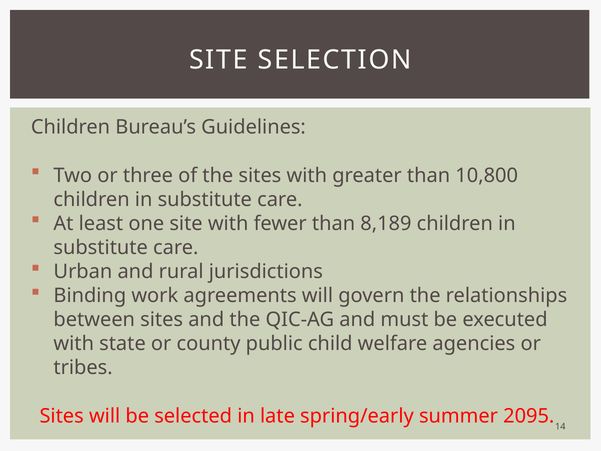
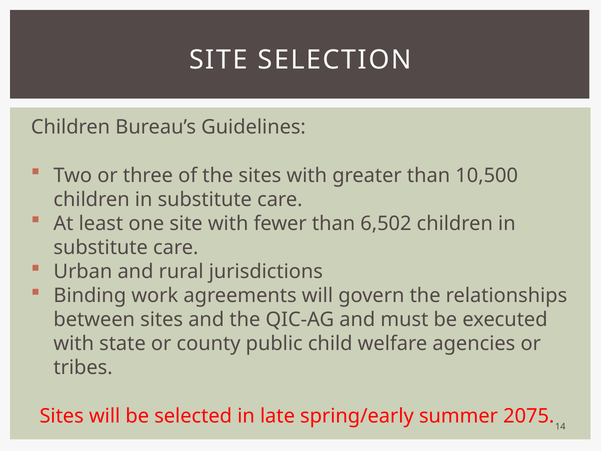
10,800: 10,800 -> 10,500 (487, 175)
8,189: 8,189 -> 6,502 (386, 223)
2095: 2095 -> 2075 (529, 416)
